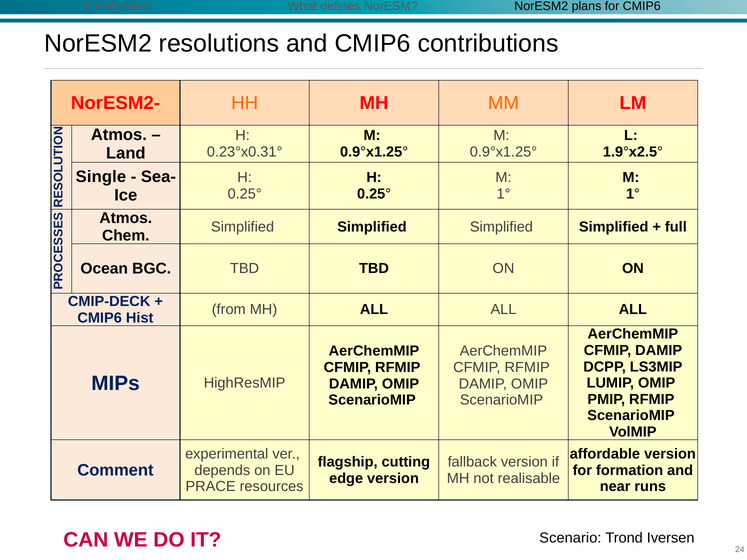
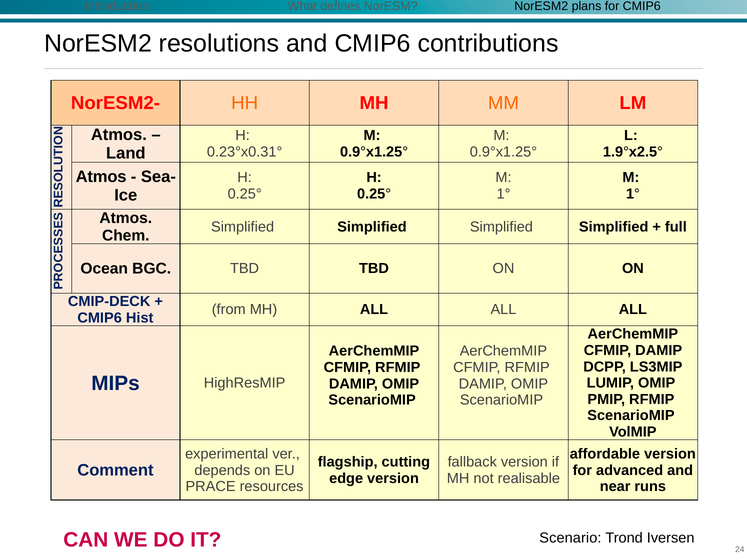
Single: Single -> Atmos (101, 177)
formation: formation -> advanced (630, 470)
